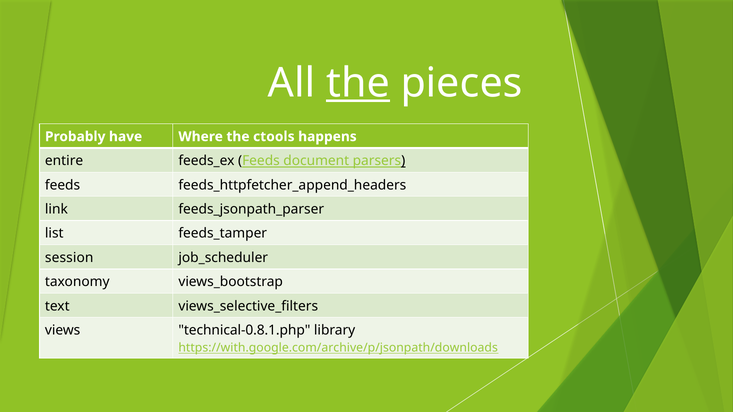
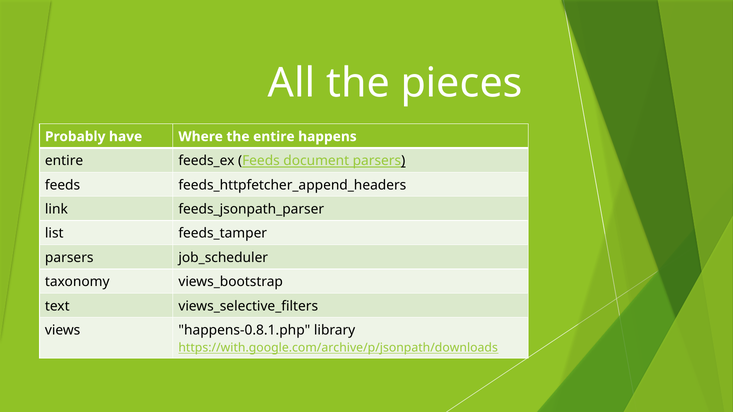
the underline: present -> none (358, 83)
the ctools: ctools -> entire (274, 137)
session: session -> parsers (69, 258)
technical-0.8.1.php: technical-0.8.1.php -> happens-0.8.1.php (244, 330)
